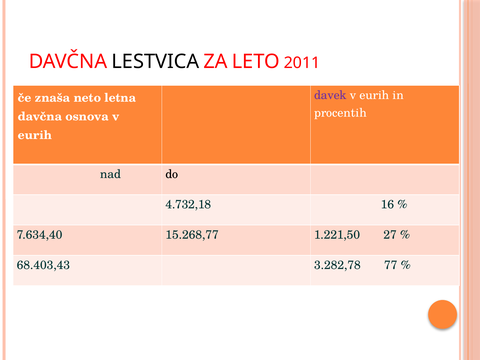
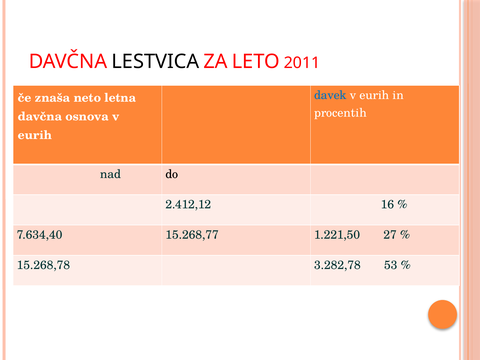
davek colour: purple -> blue (330, 95)
4.732,18: 4.732,18 -> 2.412,12 (188, 204)
68.403,43: 68.403,43 -> 15.268,78 (43, 265)
77: 77 -> 53 (391, 265)
